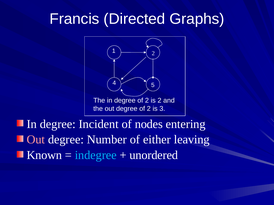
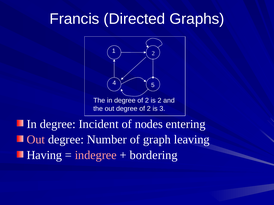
either: either -> graph (157, 140)
Known: Known -> Having (44, 156)
indegree colour: light blue -> pink (96, 156)
unordered: unordered -> bordering (154, 156)
